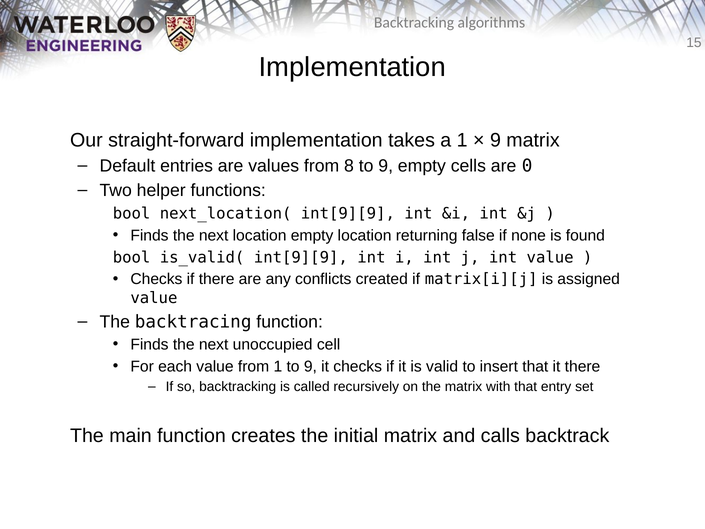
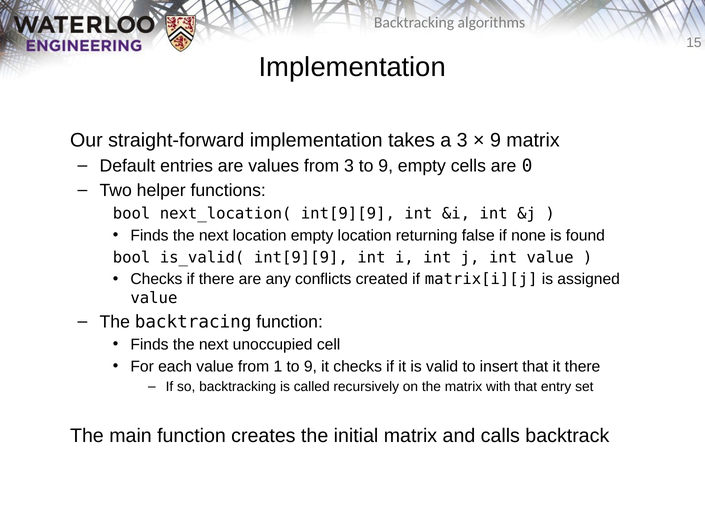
a 1: 1 -> 3 (462, 140)
from 8: 8 -> 3 (349, 166)
